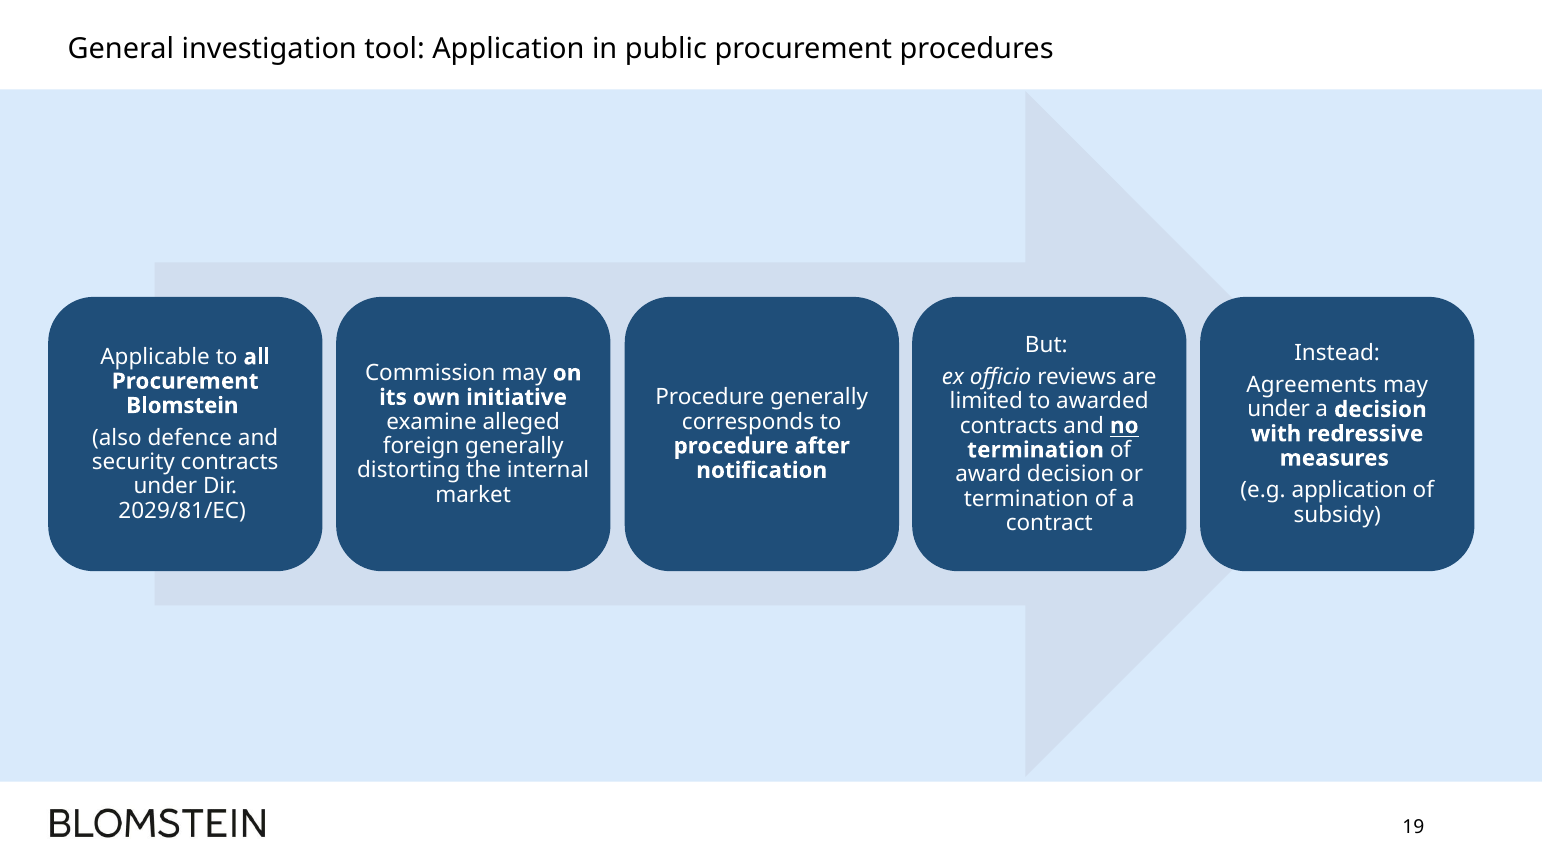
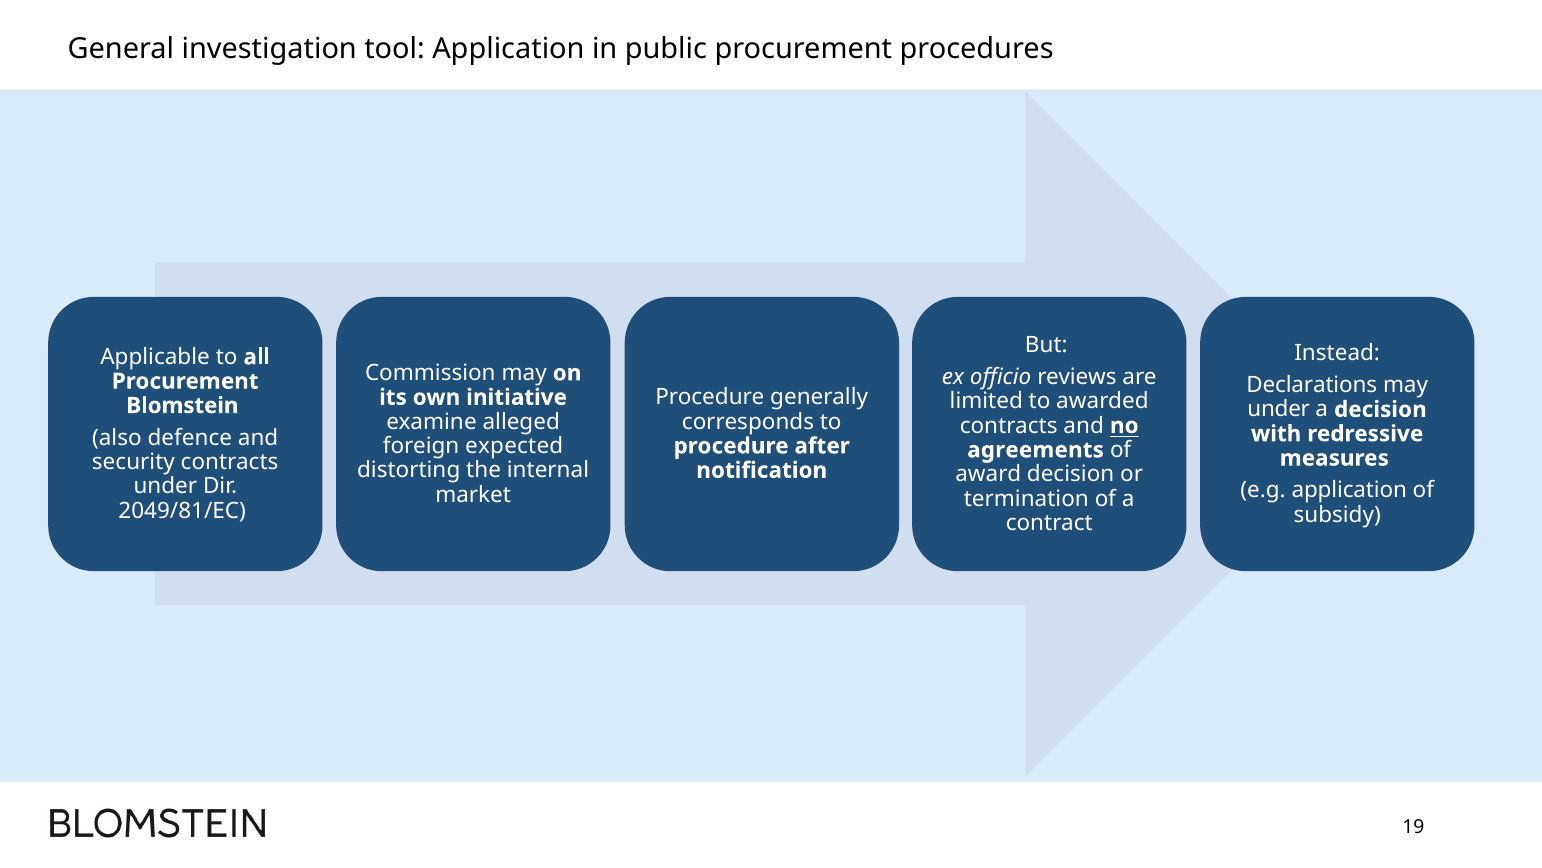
Agreements: Agreements -> Declarations (1312, 385)
foreign generally: generally -> expected (514, 446)
termination: termination -> agreements (1036, 450)
2029/81/EC: 2029/81/EC -> 2049/81/EC (182, 510)
